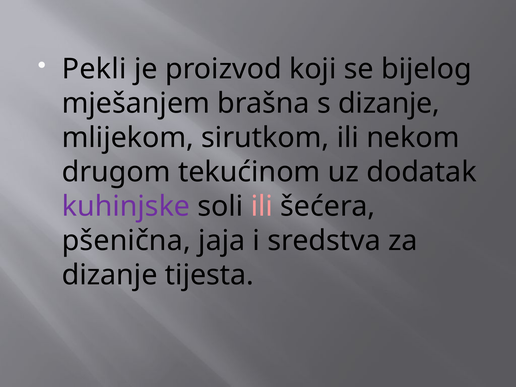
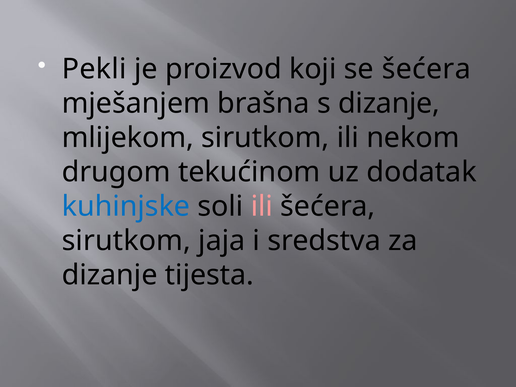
se bijelog: bijelog -> šećera (426, 69)
kuhinjske colour: purple -> blue (126, 206)
pšenična: pšenična -> sirutkom (126, 241)
